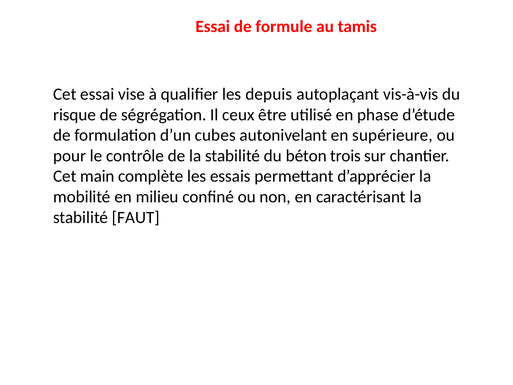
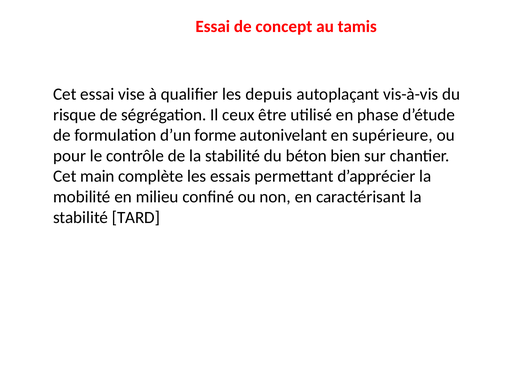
formule: formule -> concept (284, 26)
cubes: cubes -> forme (215, 135)
trois: trois -> bien (346, 156)
FAUT: FAUT -> TARD (136, 217)
